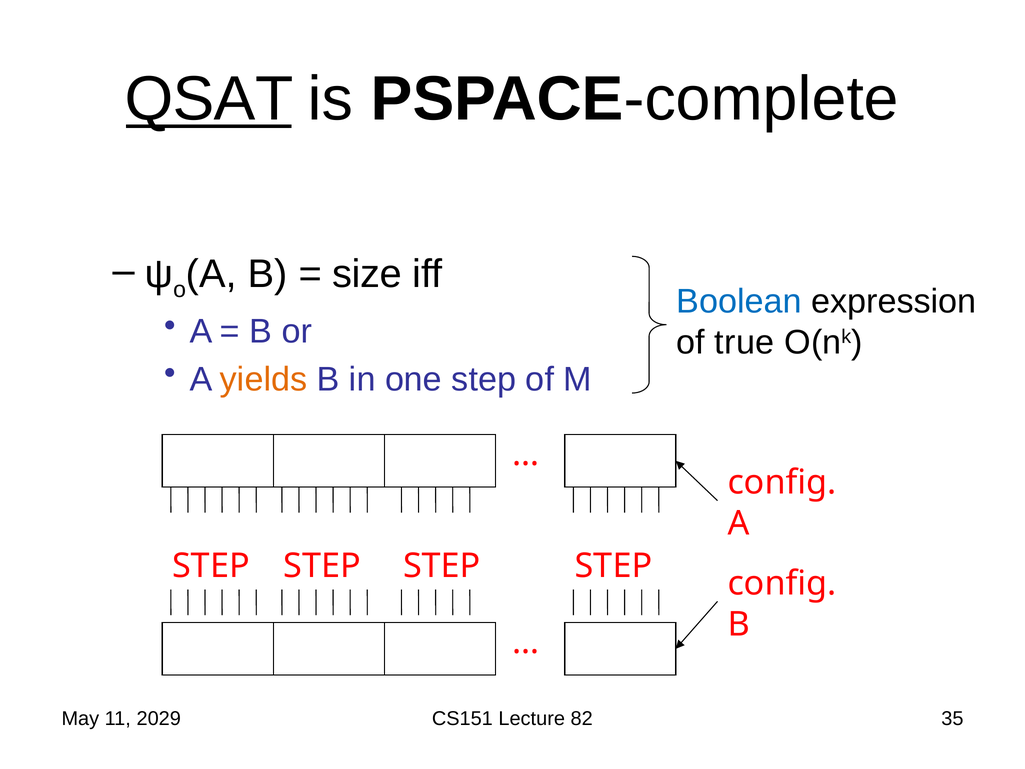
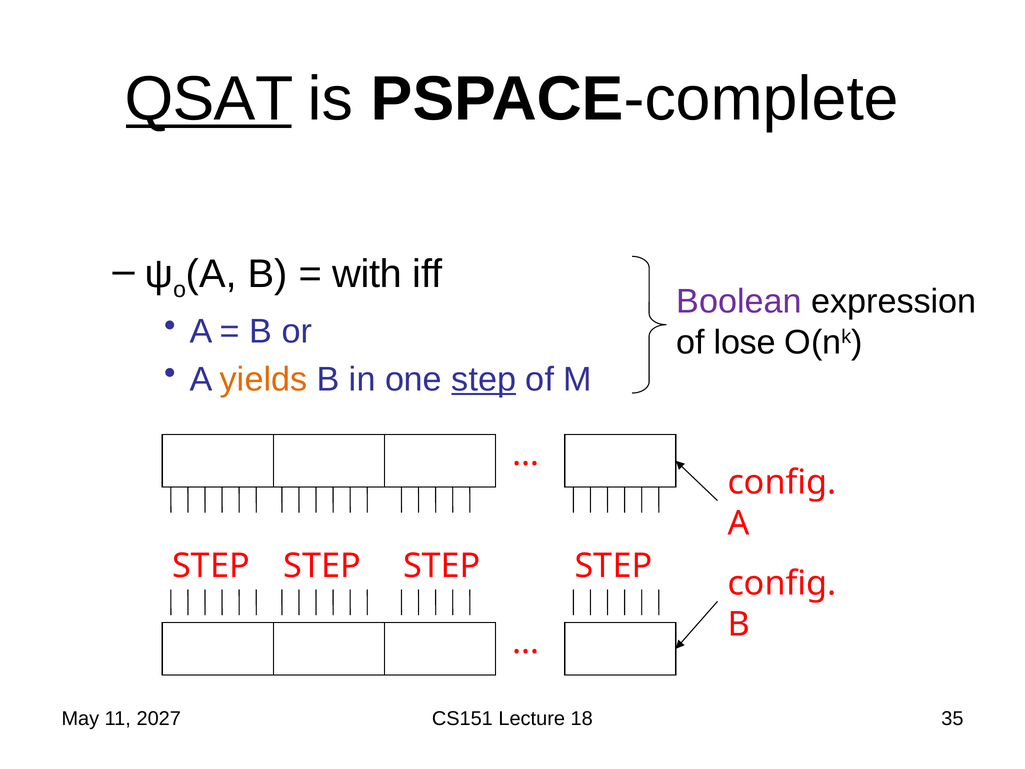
size: size -> with (367, 274)
Boolean colour: blue -> purple (739, 301)
true: true -> lose (745, 342)
step underline: none -> present (484, 379)
2029: 2029 -> 2027 (159, 719)
82: 82 -> 18 (582, 719)
